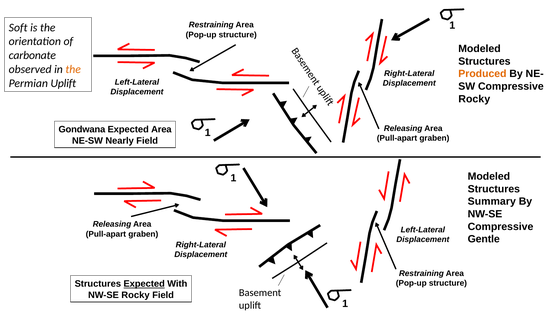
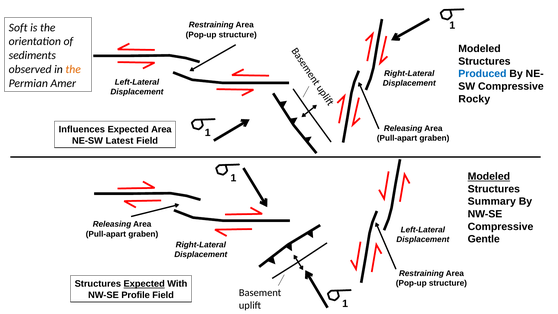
carbonate: carbonate -> sediments (32, 55)
Produced colour: orange -> blue (482, 74)
Permian Uplift: Uplift -> Amer (63, 83)
Gondwana: Gondwana -> Influences (82, 129)
Nearly: Nearly -> Latest (120, 141)
Modeled underline: none -> present (489, 176)
NW-SE Rocky: Rocky -> Profile (136, 295)
